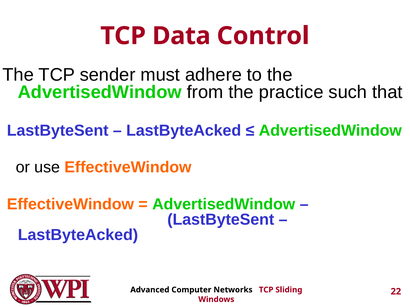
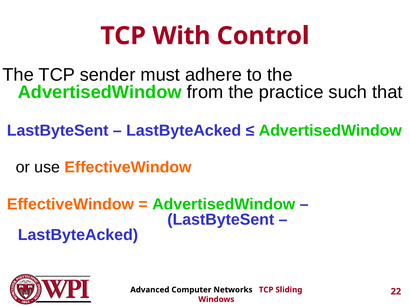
Data: Data -> With (181, 36)
